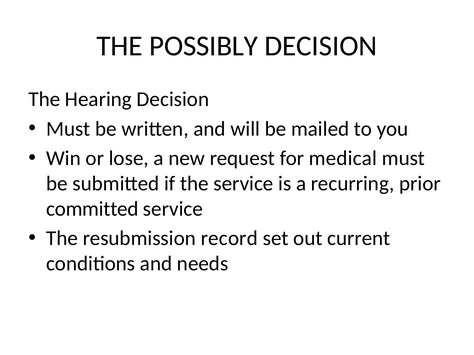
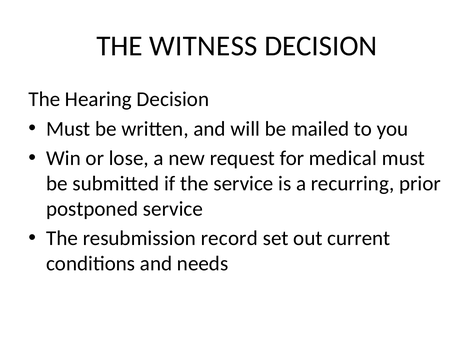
POSSIBLY: POSSIBLY -> WITNESS (203, 46)
committed: committed -> postponed (92, 209)
